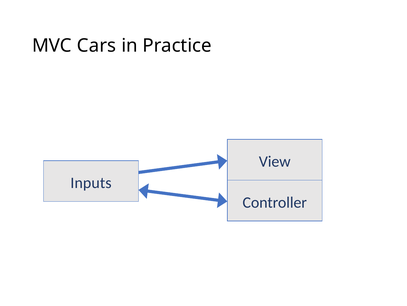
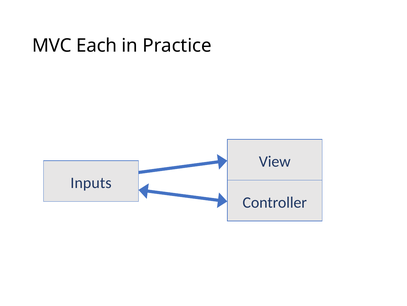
Cars: Cars -> Each (97, 46)
